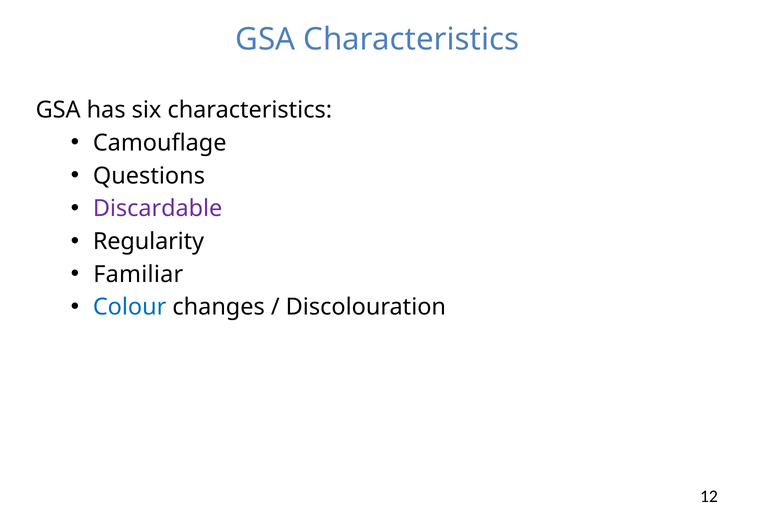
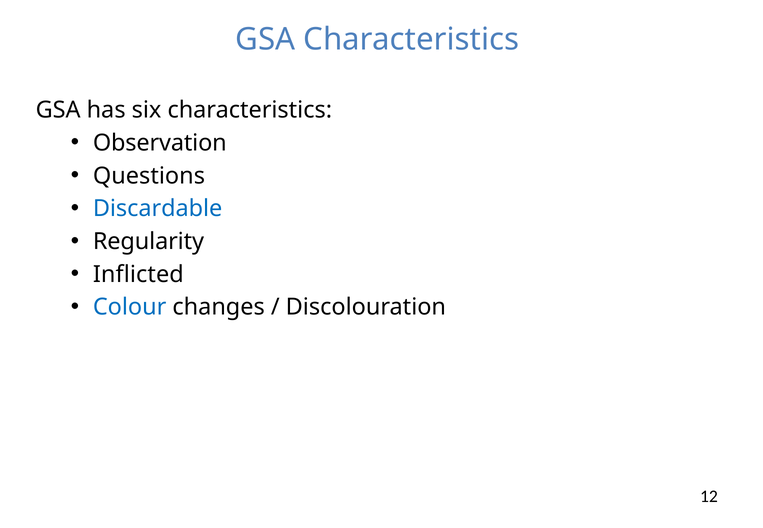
Camouflage: Camouflage -> Observation (160, 143)
Discardable colour: purple -> blue (158, 209)
Familiar: Familiar -> Inflicted (138, 275)
